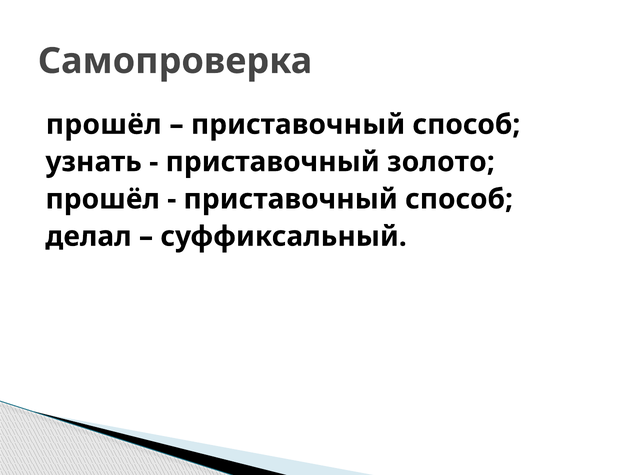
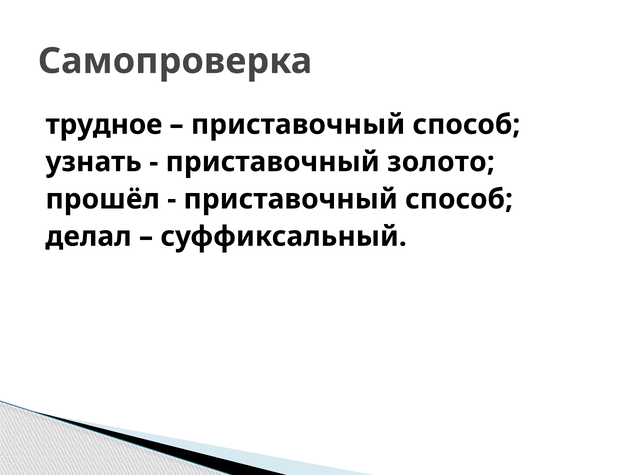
прошёл: прошёл -> трудное (104, 125)
